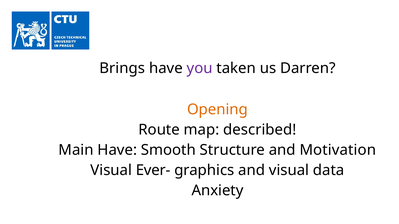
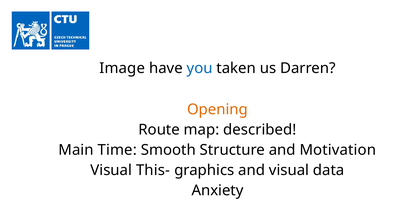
Brings: Brings -> Image (122, 68)
you colour: purple -> blue (200, 68)
Main Have: Have -> Time (117, 150)
Ever-: Ever- -> This- (153, 171)
